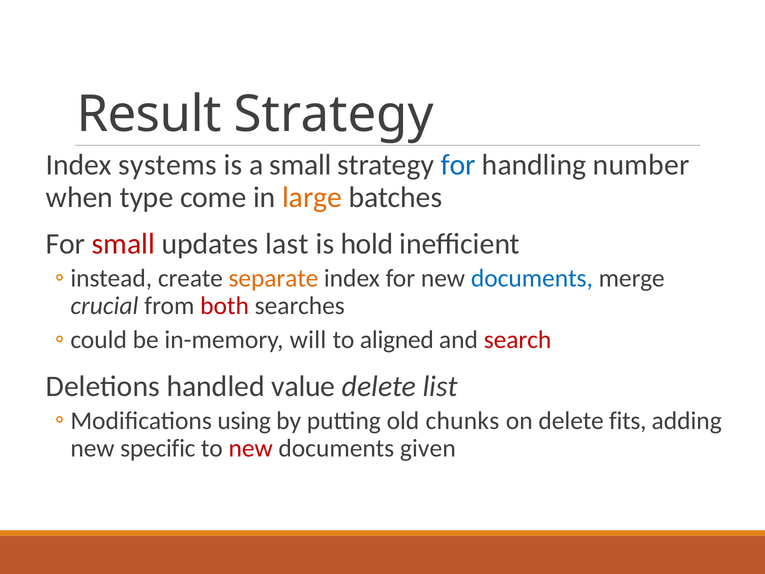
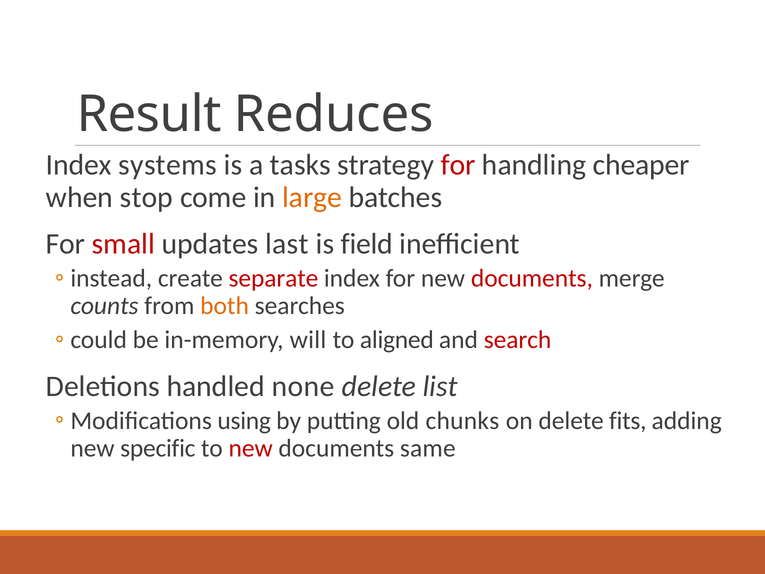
Result Strategy: Strategy -> Reduces (334, 114)
a small: small -> tasks (300, 165)
for colour: blue -> red (458, 165)
number: number -> cheaper (641, 165)
type: type -> stop (146, 197)
hold: hold -> field (367, 244)
separate colour: orange -> red (273, 278)
documents colour: blue -> red (532, 278)
crucial: crucial -> counts (104, 306)
both colour: red -> orange (225, 306)
value: value -> none (303, 386)
given: given -> same (428, 448)
